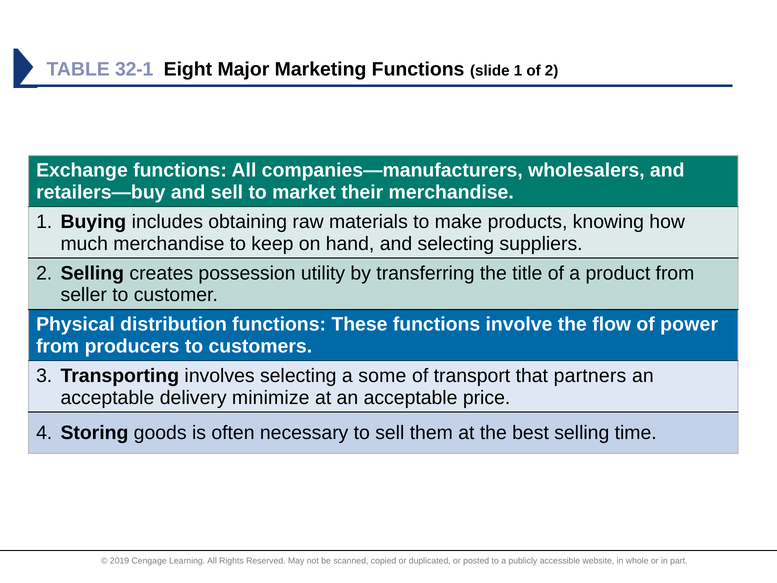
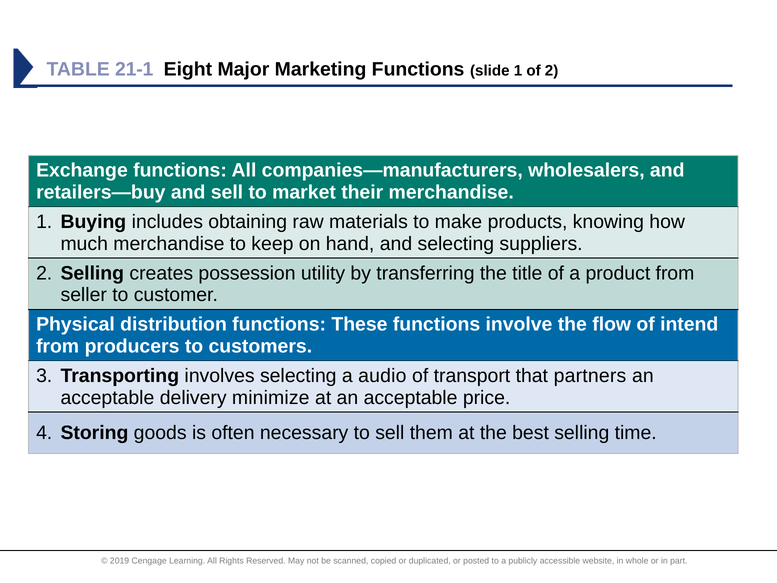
32-1: 32-1 -> 21-1 (134, 69)
power: power -> intend (689, 324)
some: some -> audio (382, 376)
